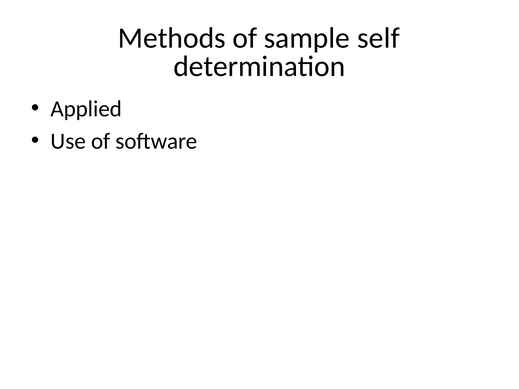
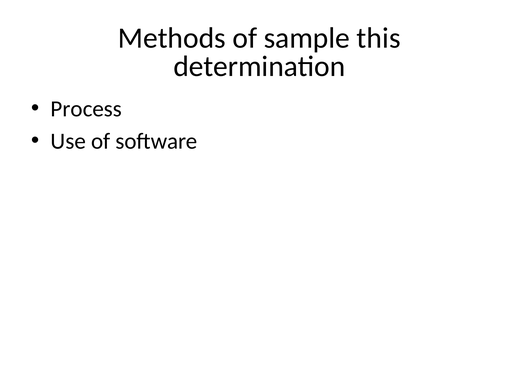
self: self -> this (379, 38)
Applied: Applied -> Process (86, 109)
